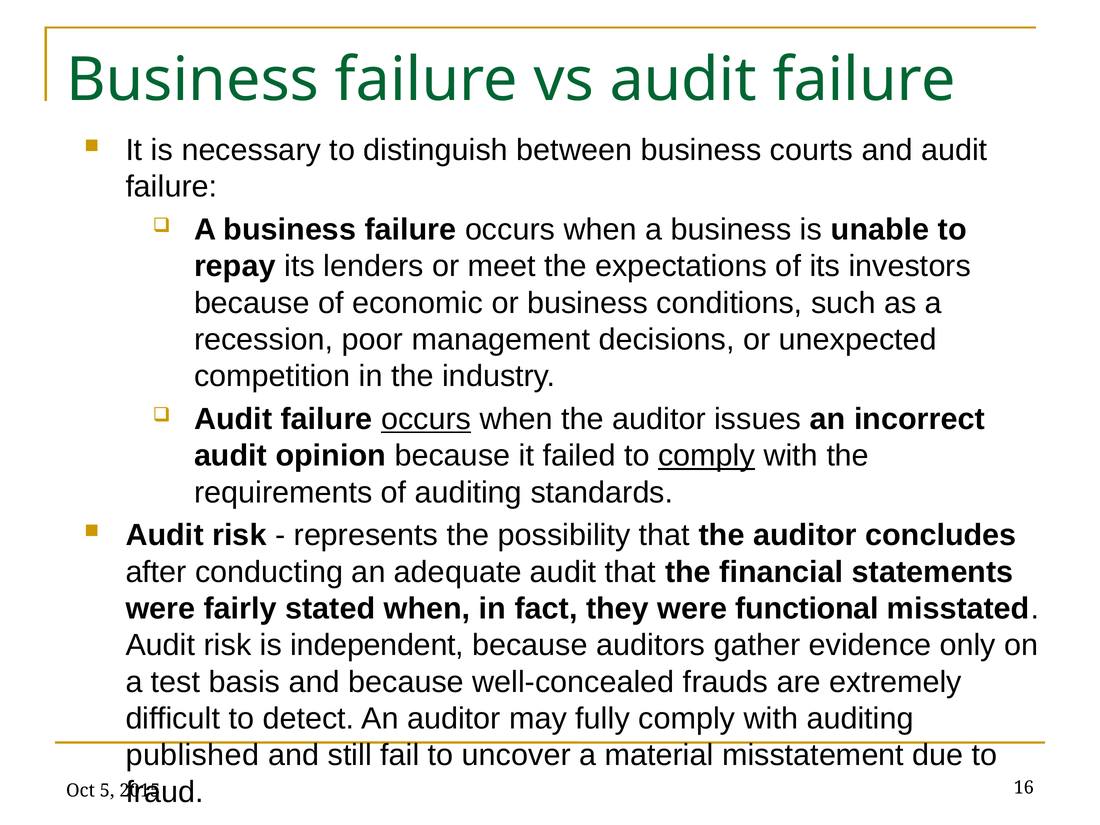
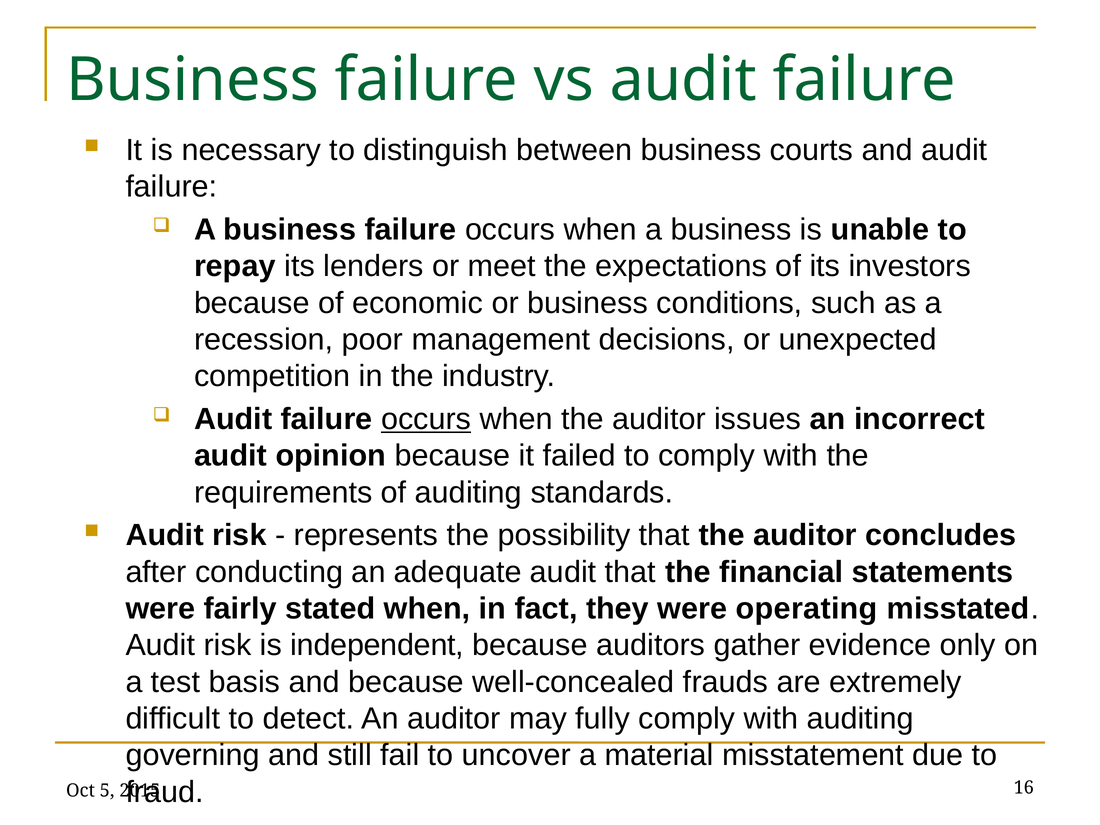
comply underline: present -> none (707, 456)
functional: functional -> operating (807, 609)
published: published -> governing (193, 755)
